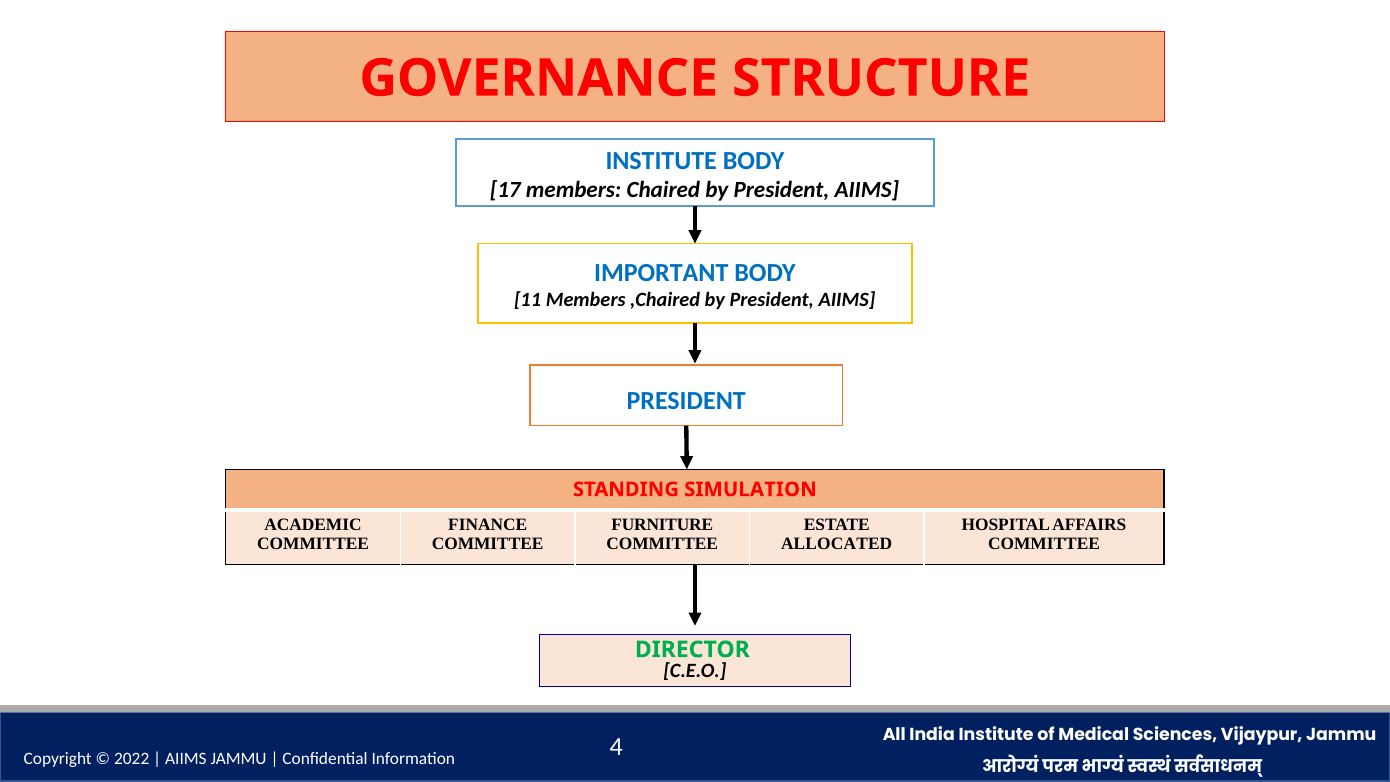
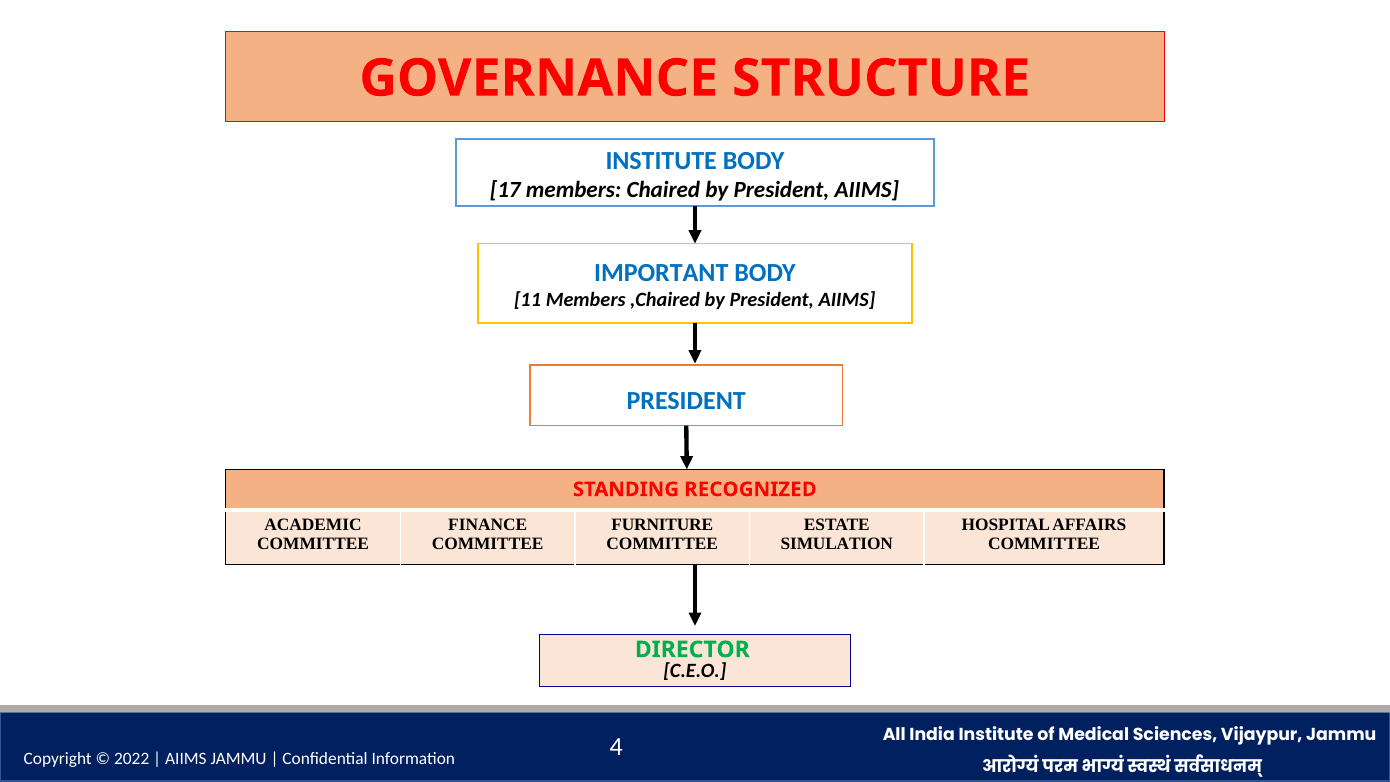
SIMULATION: SIMULATION -> RECOGNIZED (750, 489)
ALLOCATED: ALLOCATED -> SIMULATION (837, 544)
